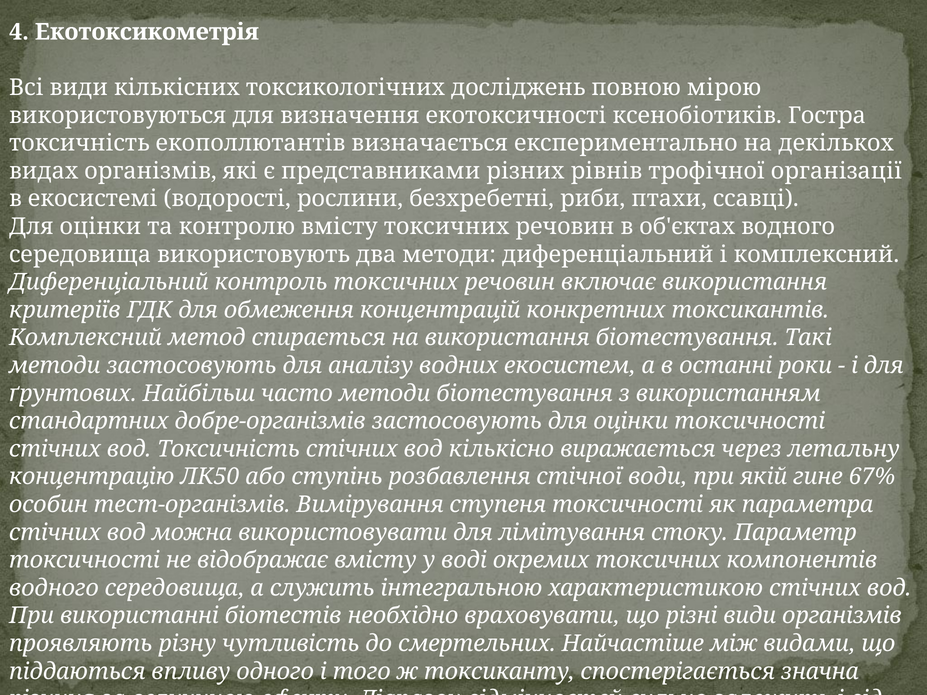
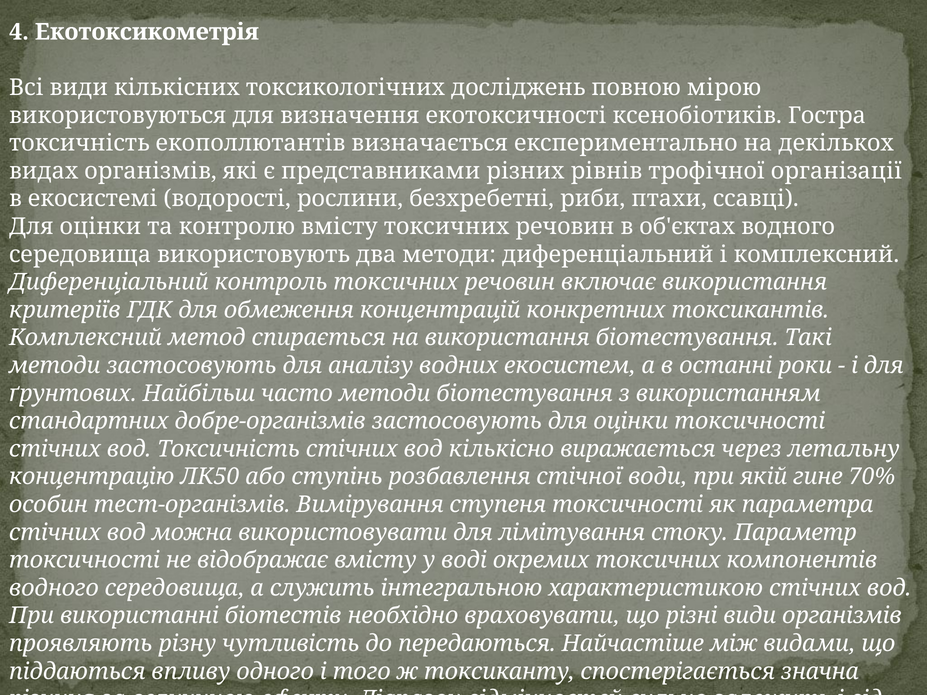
67%: 67% -> 70% (872, 477)
смертельних: смертельних -> передаються (477, 644)
